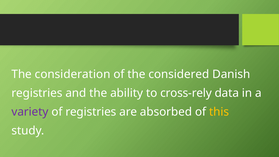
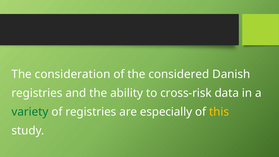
cross-rely: cross-rely -> cross-risk (186, 93)
variety colour: purple -> green (30, 112)
absorbed: absorbed -> especially (166, 112)
